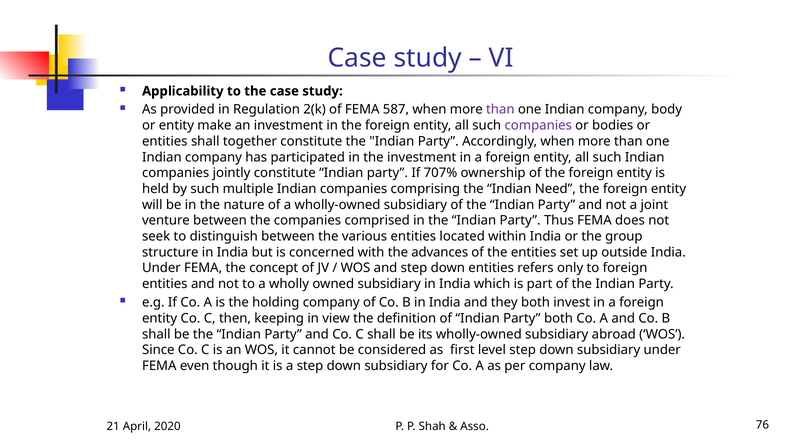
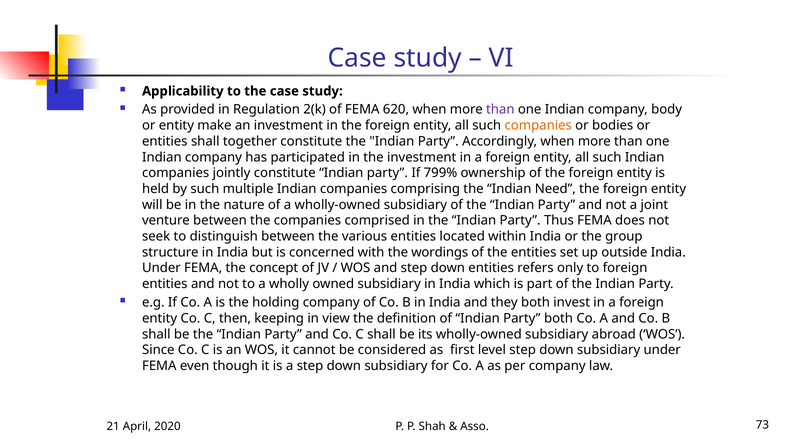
587: 587 -> 620 (396, 109)
companies colour: purple -> orange (538, 125)
707%: 707% -> 799% (440, 173)
advances: advances -> wordings (440, 252)
76: 76 -> 73 (762, 424)
